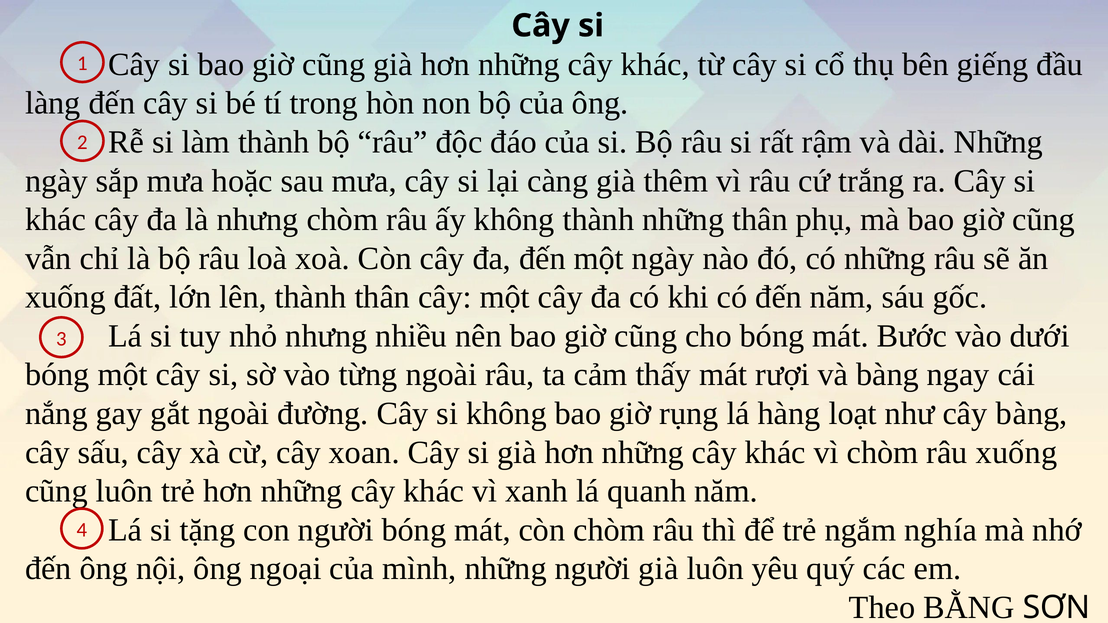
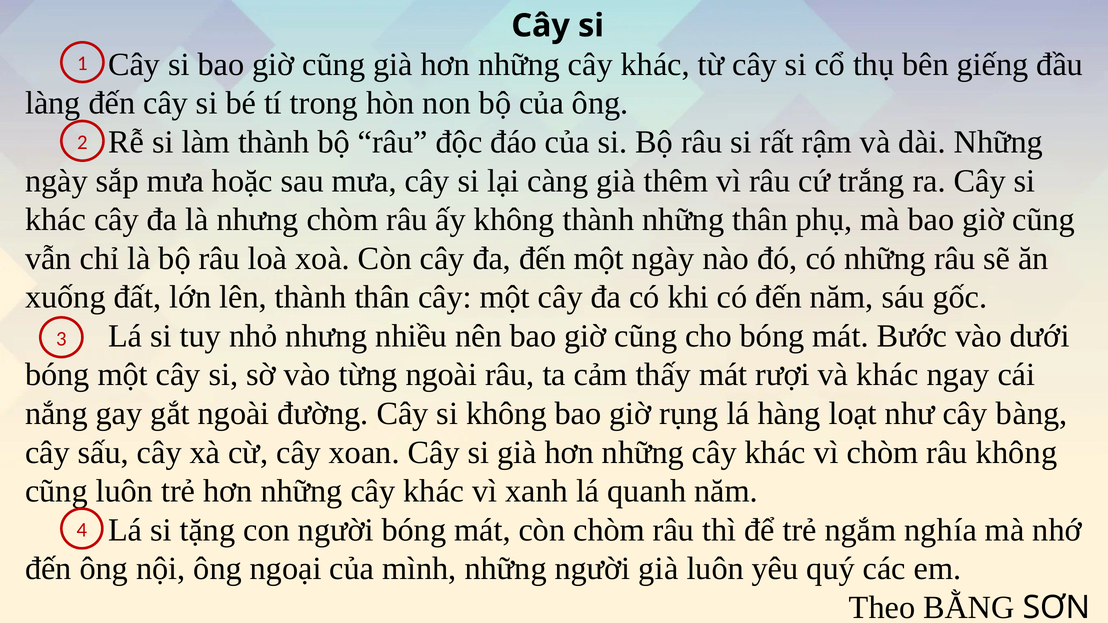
và bàng: bàng -> khác (887, 375)
râu xuống: xuống -> không (1017, 453)
